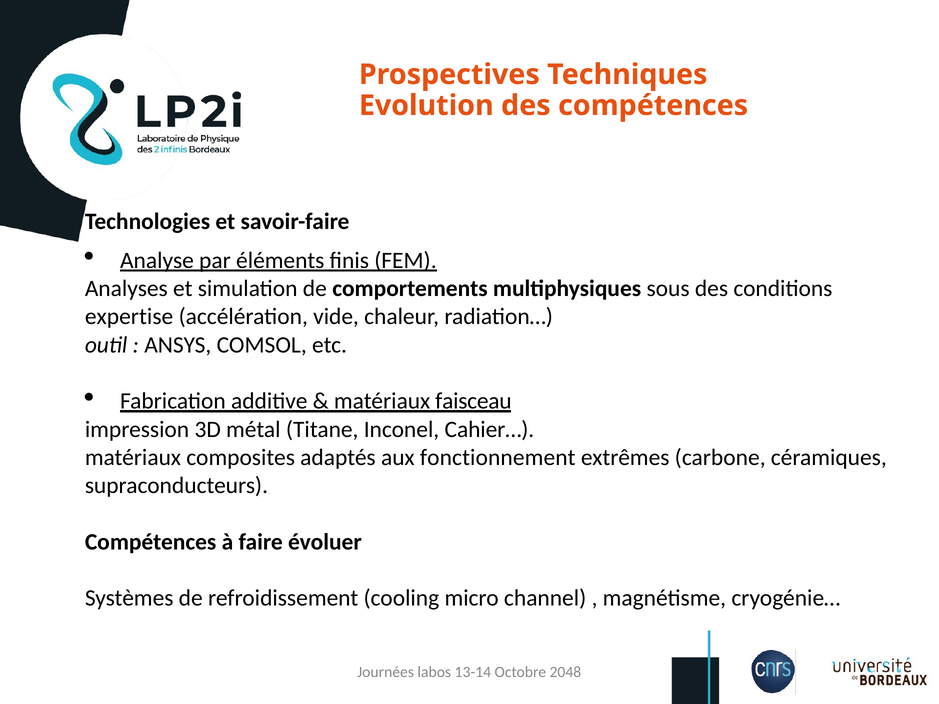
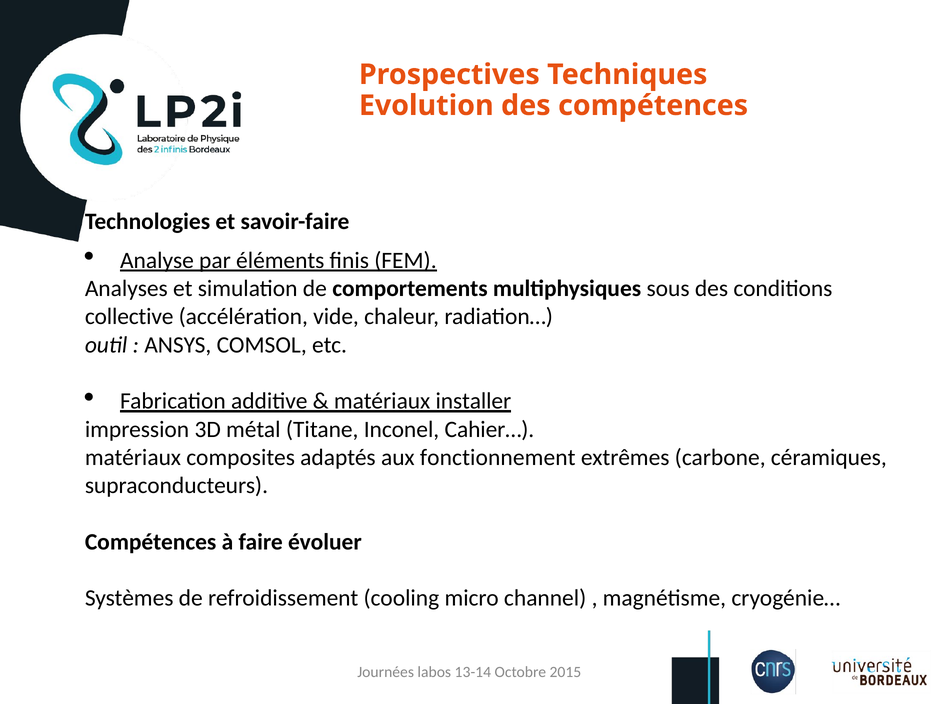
expertise: expertise -> collective (129, 317)
faisceau: faisceau -> installer (473, 401)
2048: 2048 -> 2015 (565, 673)
